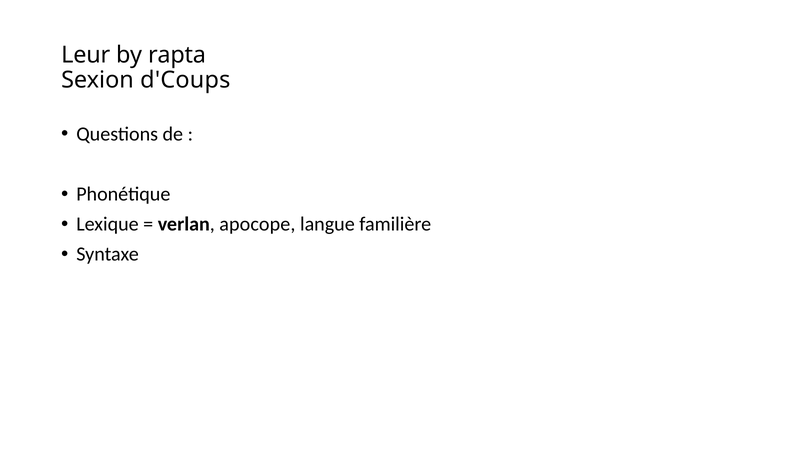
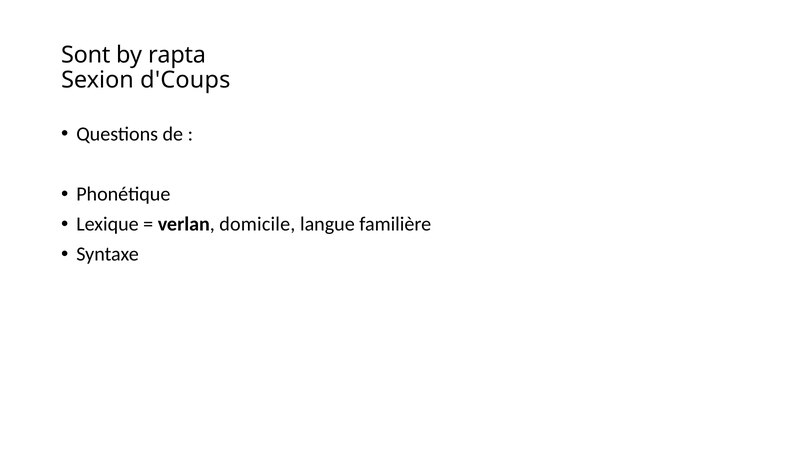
Leur: Leur -> Sont (86, 55)
apocope: apocope -> domicile (257, 224)
